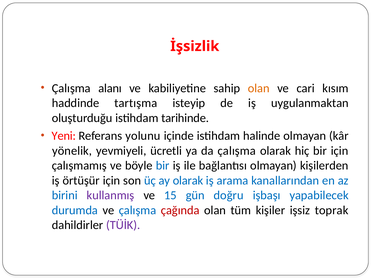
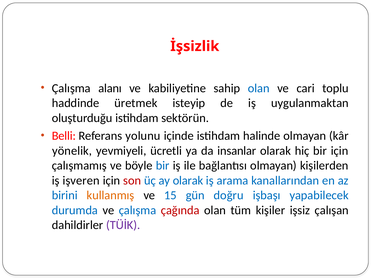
olan colour: orange -> blue (259, 88)
kısım: kısım -> toplu (335, 88)
tartışma: tartışma -> üretmek (136, 103)
tarihinde: tarihinde -> sektörün (185, 118)
Yeni: Yeni -> Belli (64, 135)
da çalışma: çalışma -> insanlar (237, 150)
örtüşür: örtüşür -> işveren (81, 180)
son colour: black -> red (132, 180)
kullanmış colour: purple -> orange (111, 195)
toprak: toprak -> çalışan (332, 210)
